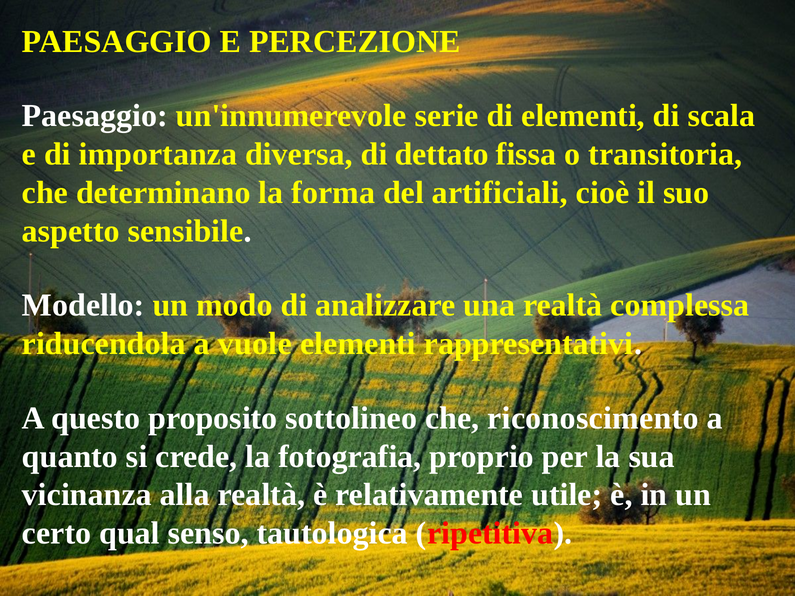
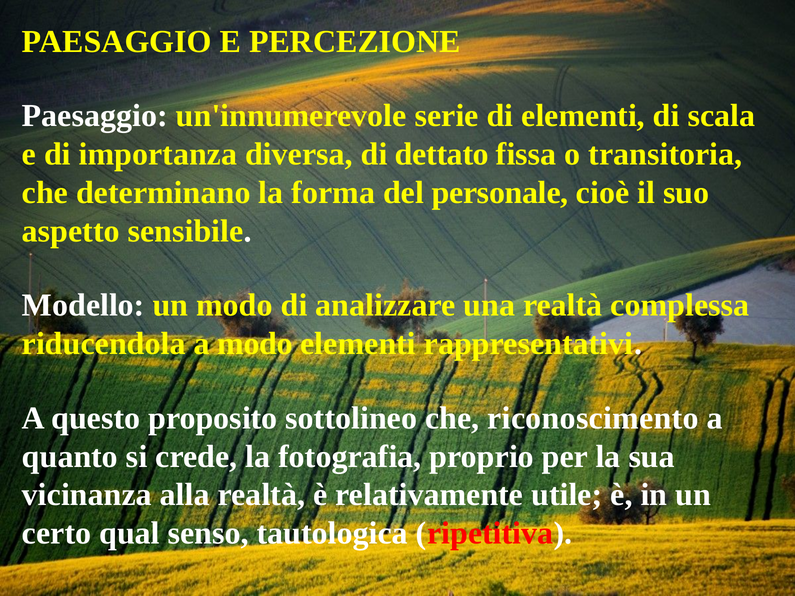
artificiali: artificiali -> personale (500, 193)
a vuole: vuole -> modo (255, 344)
